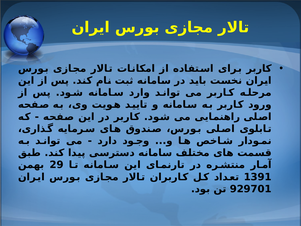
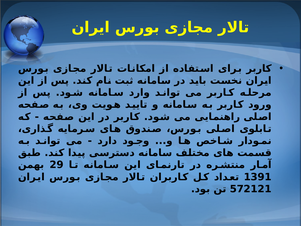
929701: 929701 -> 572121 (251, 189)
